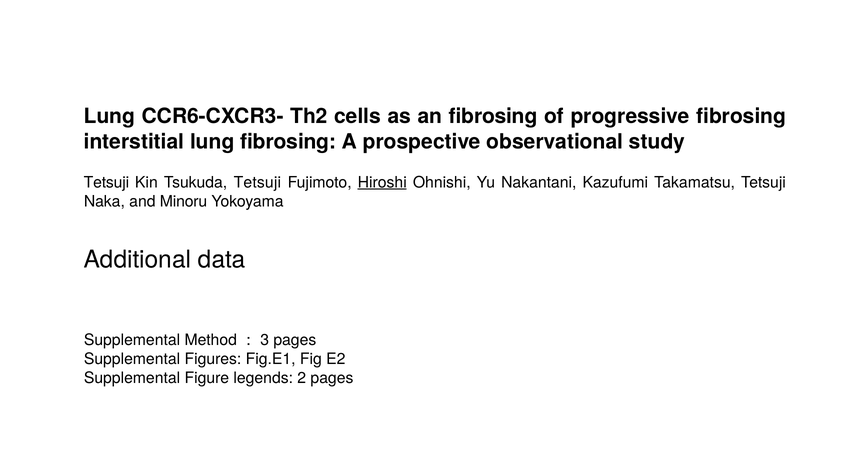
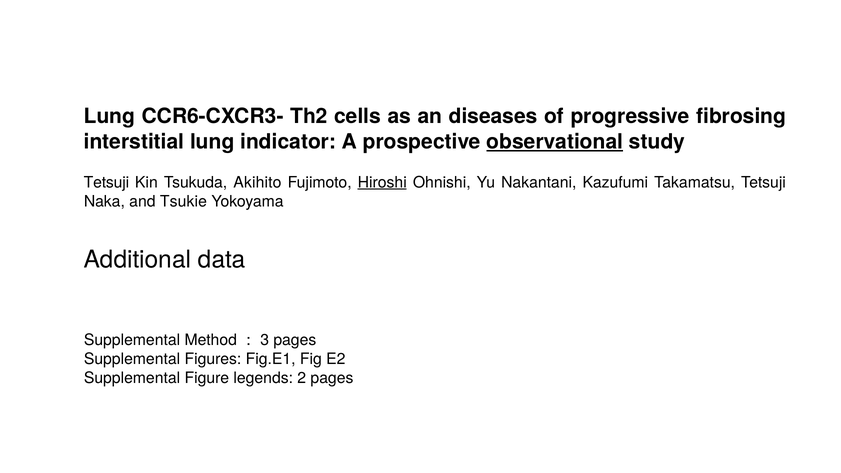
an fibrosing: fibrosing -> diseases (493, 117)
lung fibrosing: fibrosing -> indicator (288, 142)
observational underline: none -> present (555, 142)
Tsukuda Tetsuji: Tetsuji -> Akihito (257, 182)
Minoru: Minoru -> Tsukie (183, 201)
